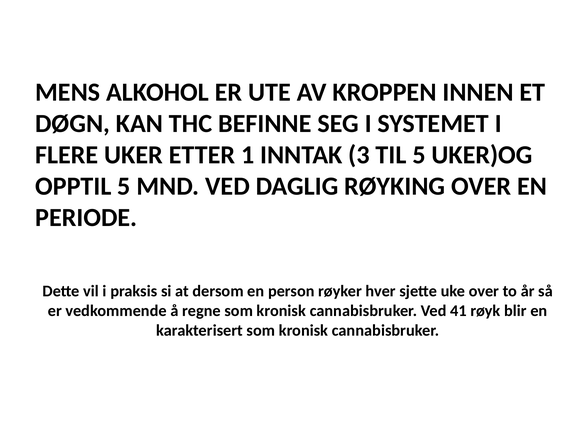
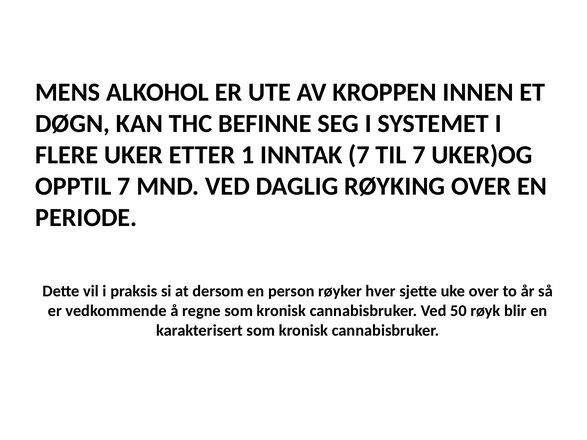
INNTAK 3: 3 -> 7 (359, 155)
TIL 5: 5 -> 7 (419, 155)
OPPTIL 5: 5 -> 7 (124, 186)
41: 41 -> 50 (459, 311)
